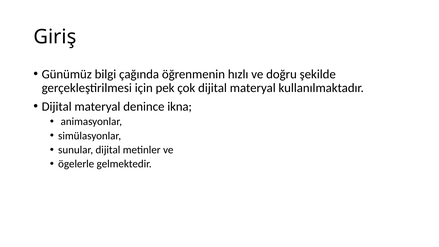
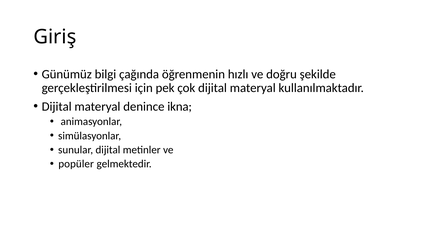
ögelerle: ögelerle -> popüler (76, 164)
